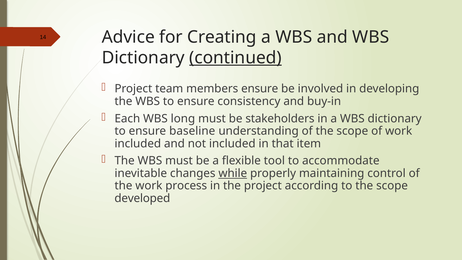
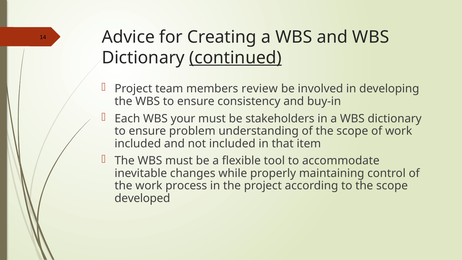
members ensure: ensure -> review (260, 89)
long: long -> your (183, 119)
baseline: baseline -> problem (192, 131)
while underline: present -> none (233, 173)
